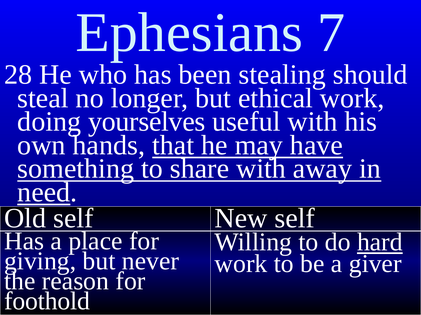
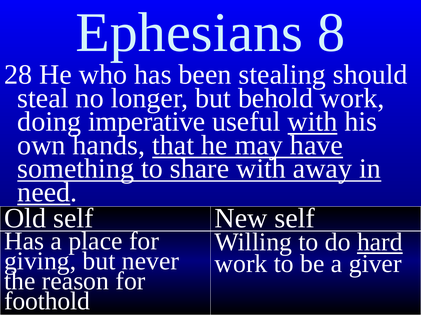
7: 7 -> 8 (331, 33)
ethical: ethical -> behold (276, 98)
yourselves: yourselves -> imperative (147, 122)
with underline: none -> present (312, 122)
